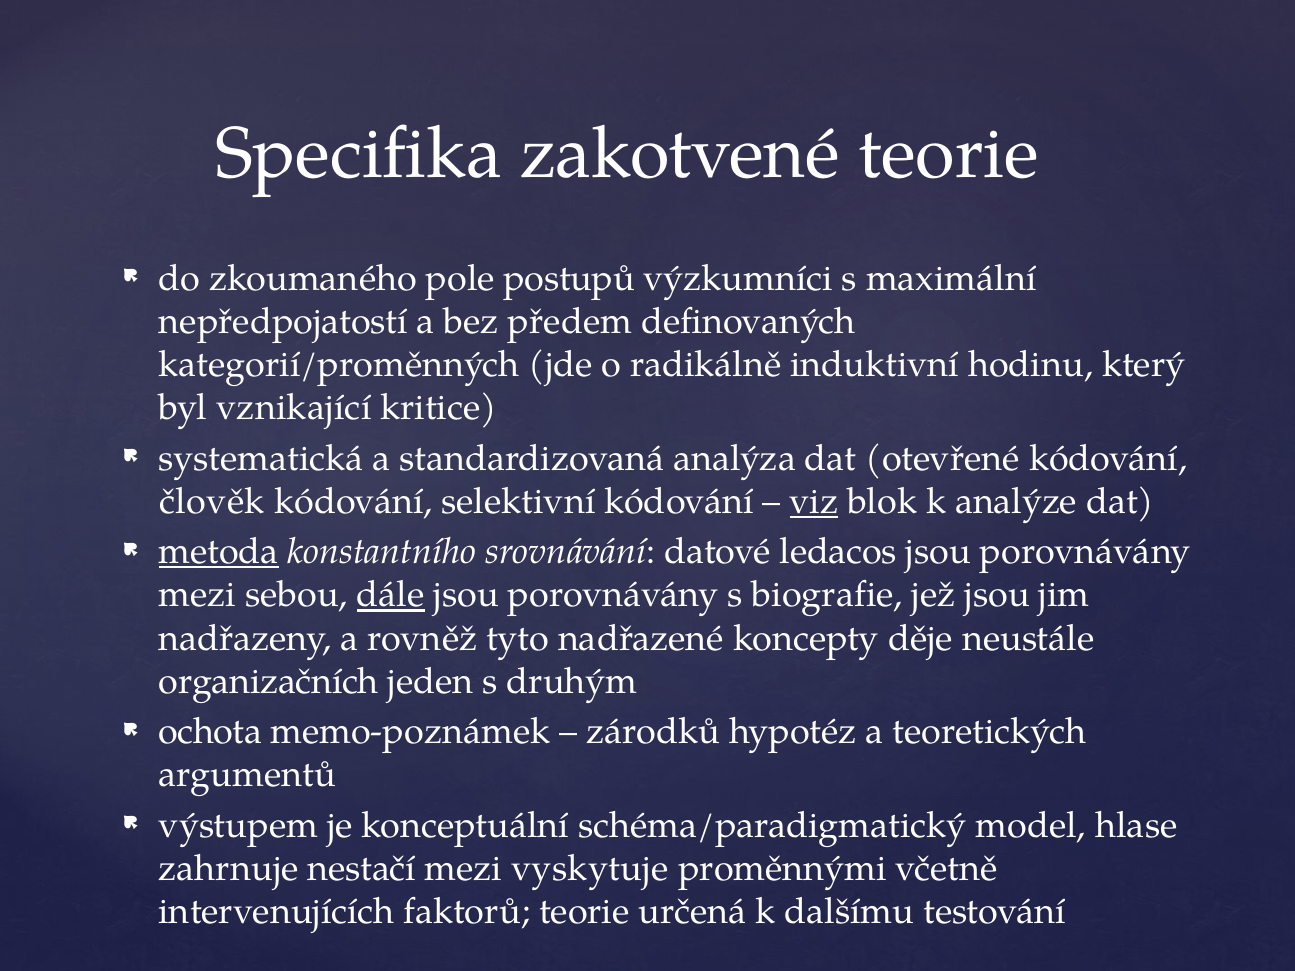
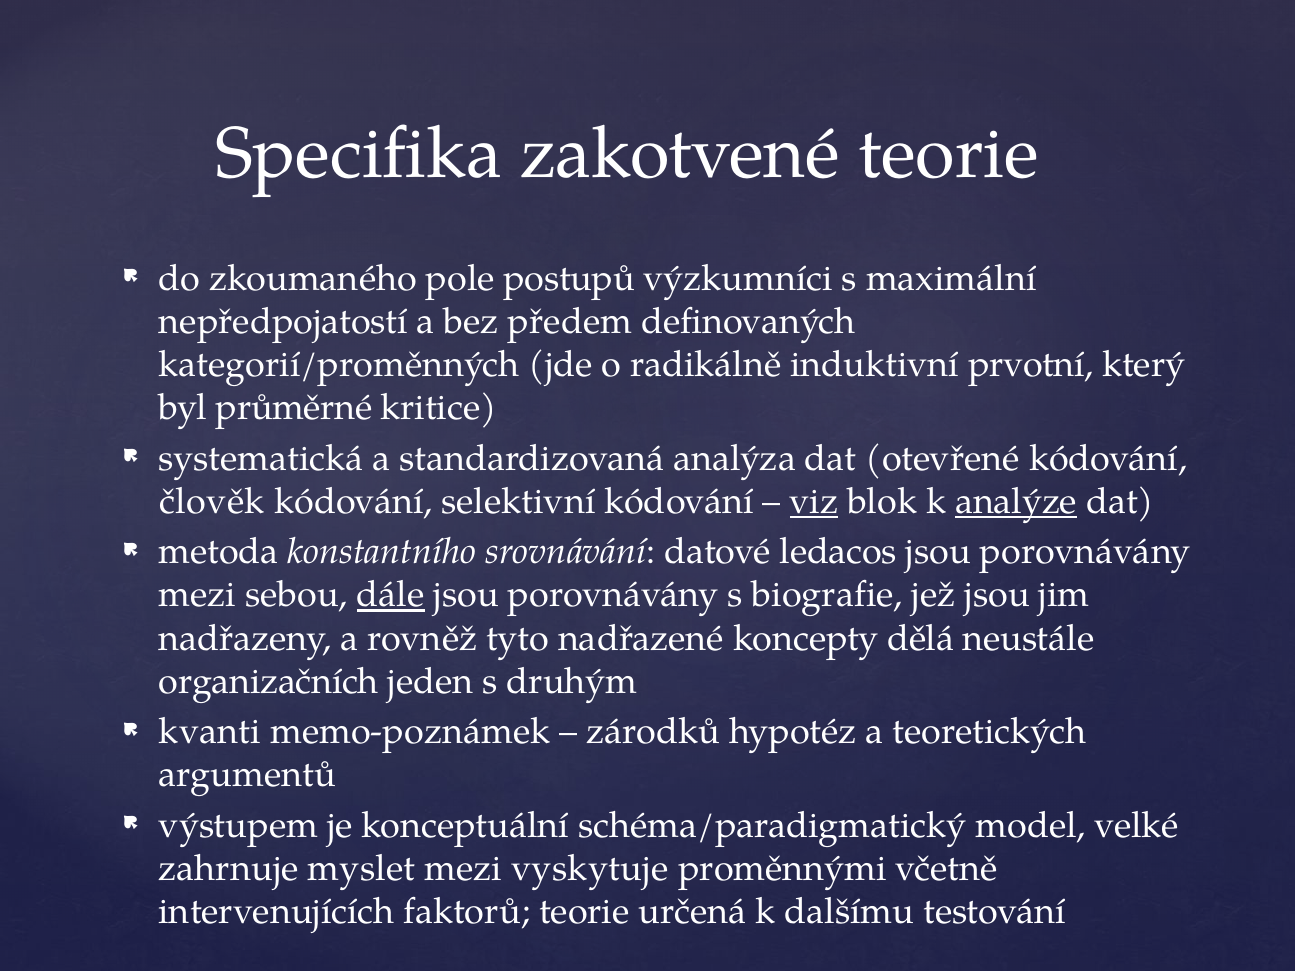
hodinu: hodinu -> prvotní (1031, 365)
vznikající: vznikající -> průměrné (294, 408)
analýze underline: none -> present (1016, 502)
metoda underline: present -> none (219, 552)
děje: děje -> dělá (921, 638)
ochota: ochota -> kvanti (210, 732)
hlase: hlase -> velké (1137, 825)
nestačí: nestačí -> myslet (362, 869)
